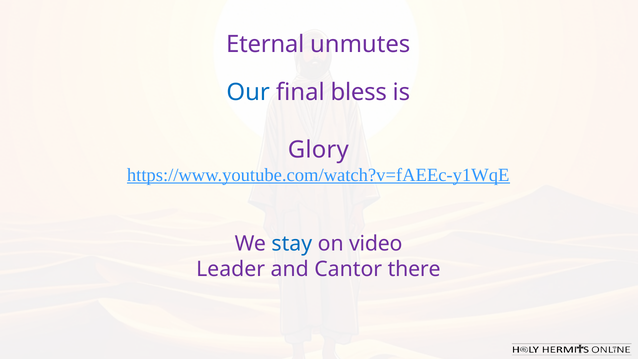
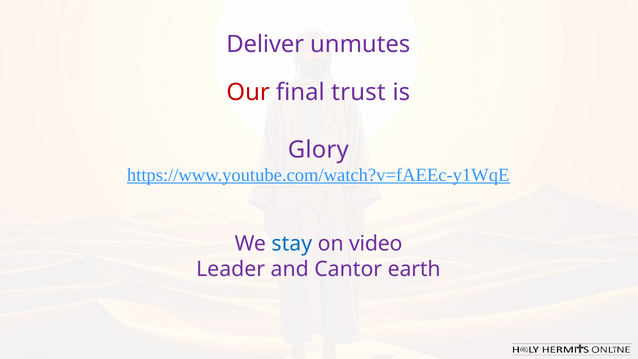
Eternal: Eternal -> Deliver (265, 45)
Our colour: blue -> red (248, 92)
bless: bless -> trust (359, 92)
there: there -> earth (414, 269)
